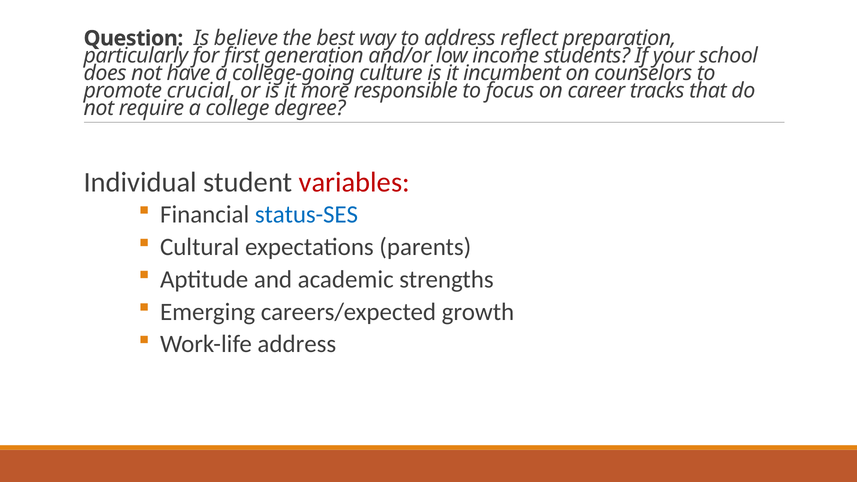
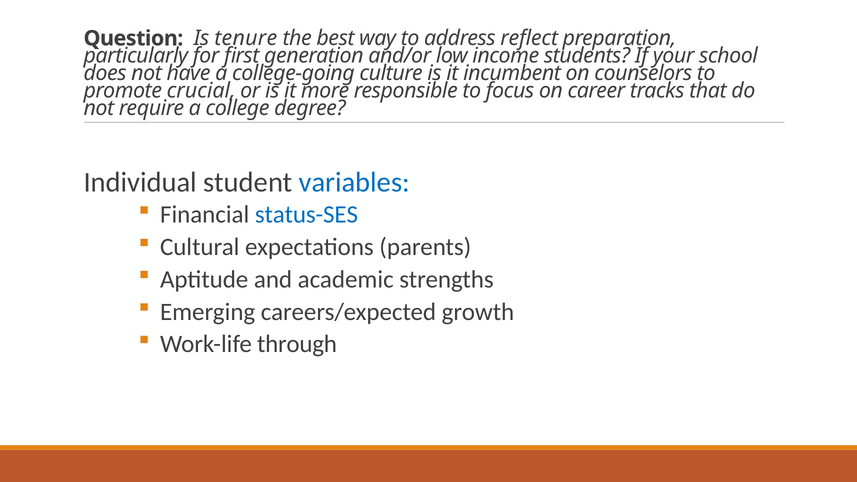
believe: believe -> tenure (246, 38)
variables colour: red -> blue (354, 182)
Work-life address: address -> through (297, 344)
